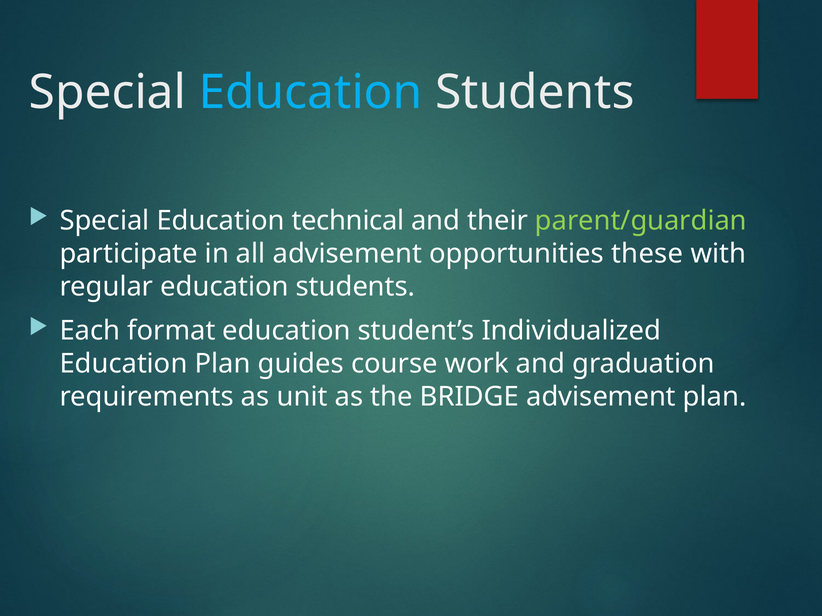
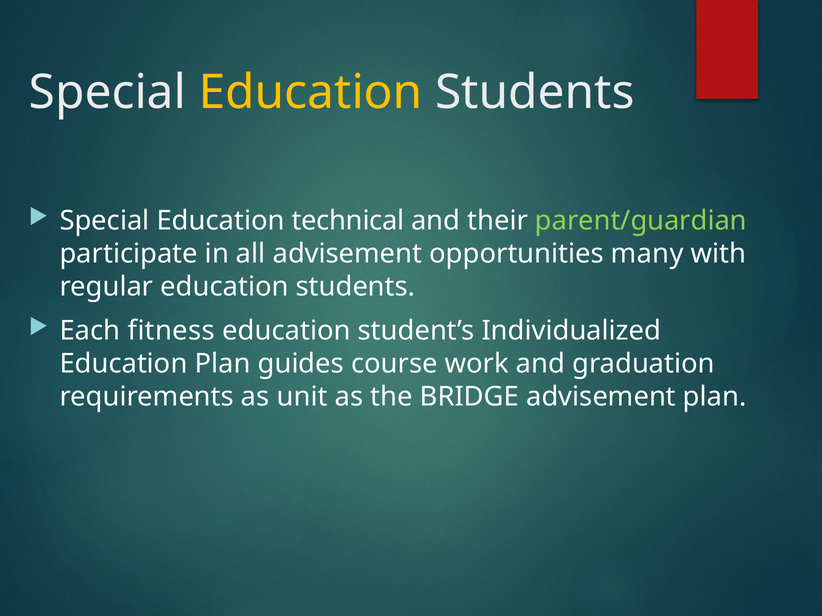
Education colour: light blue -> yellow (311, 92)
these: these -> many (647, 254)
format: format -> fitness (171, 331)
